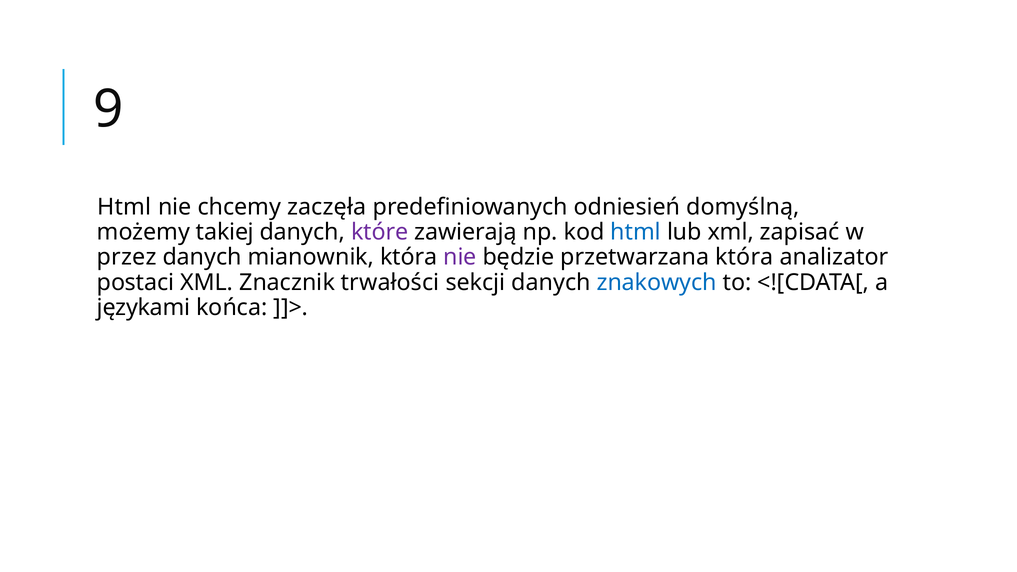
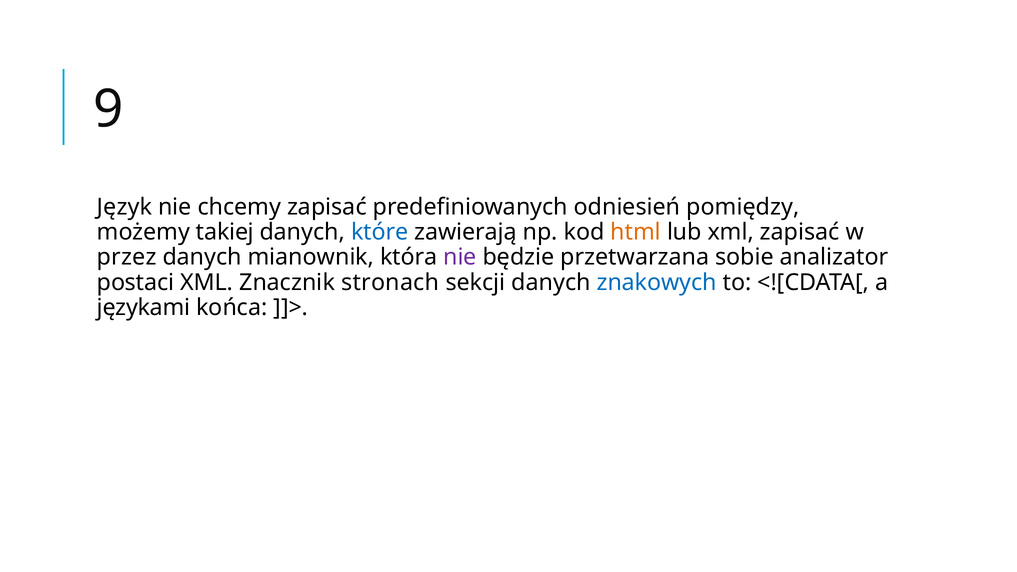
Html: Html -> Język (124, 207)
chcemy zaczęła: zaczęła -> zapisać (327, 207)
domyślną: domyślną -> pomiędzy (743, 207)
które colour: purple -> blue (380, 232)
html colour: blue -> orange (636, 232)
przetwarzana która: która -> sobie (744, 257)
trwałości: trwałości -> stronach (390, 282)
